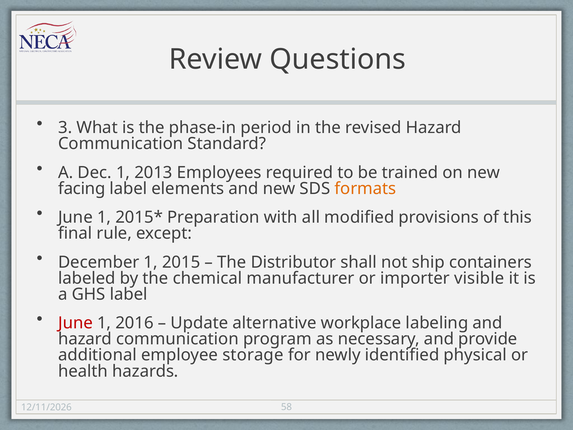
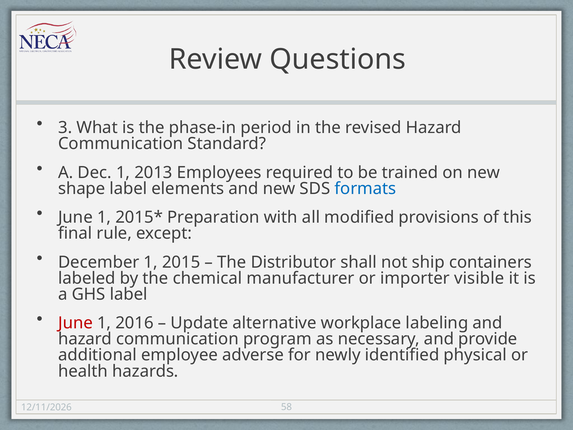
facing: facing -> shape (82, 188)
formats colour: orange -> blue (365, 188)
storage: storage -> adverse (253, 355)
